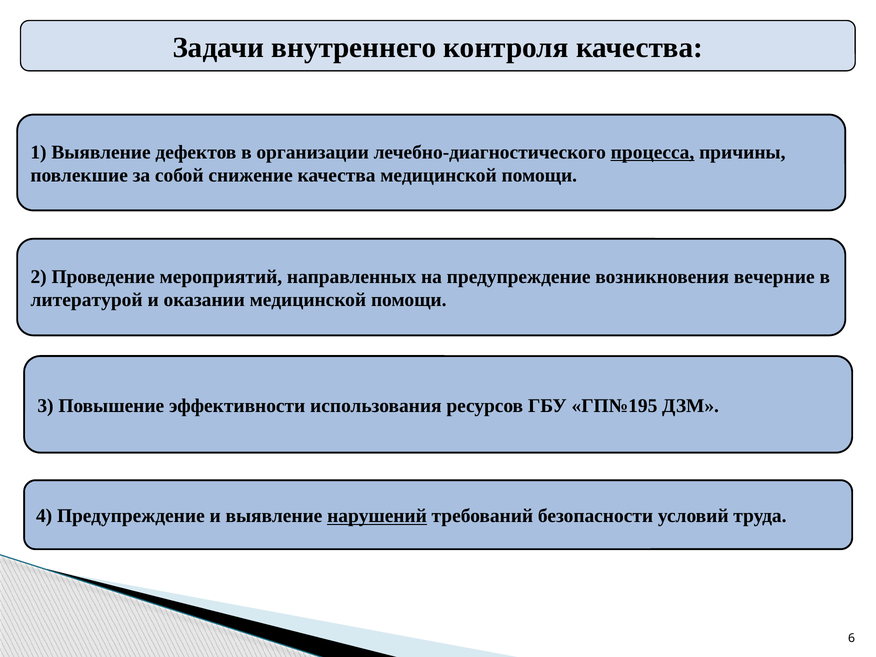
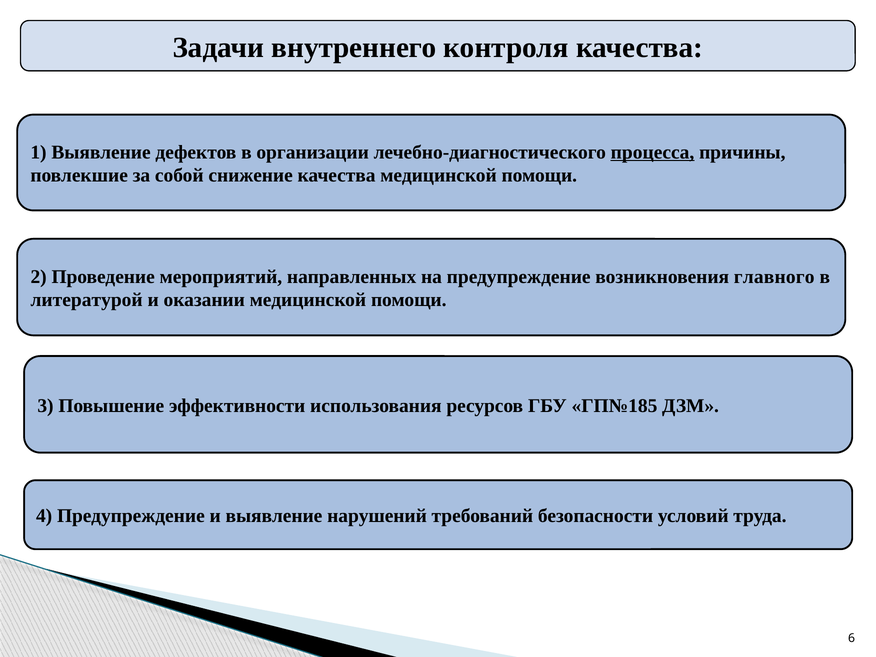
вечерние: вечерние -> главного (774, 277)
ГП№195: ГП№195 -> ГП№185 (614, 406)
нарушений underline: present -> none (377, 516)
